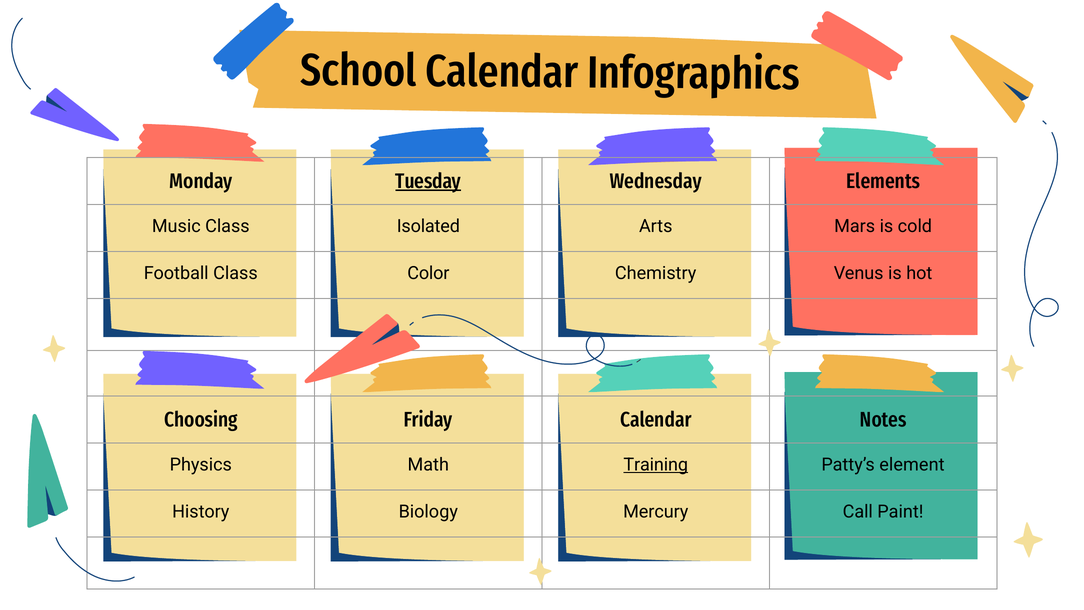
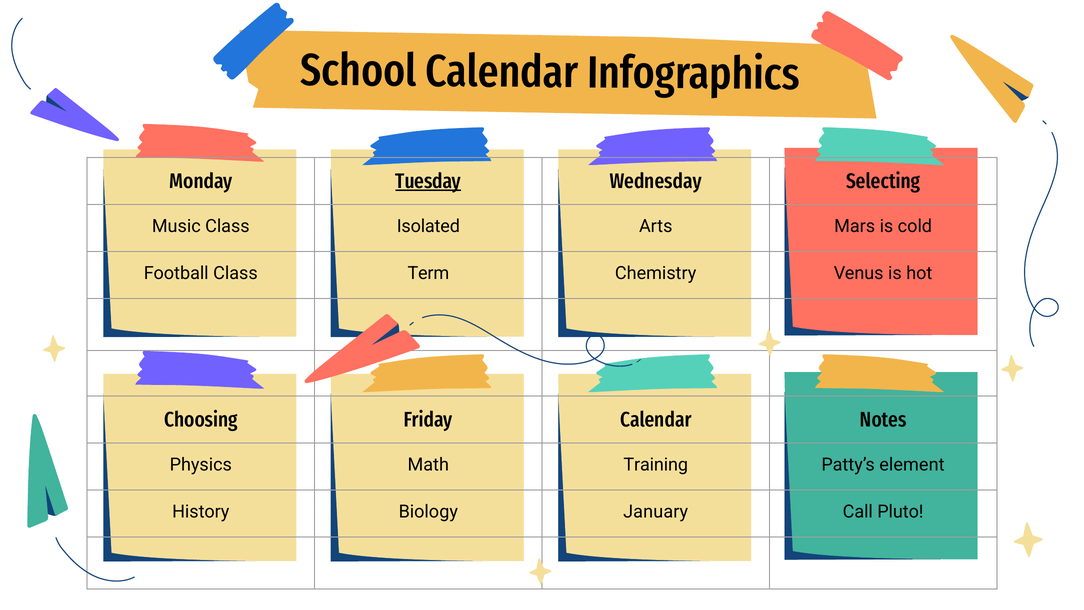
Elements: Elements -> Selecting (883, 181)
Color: Color -> Term (428, 273)
Training underline: present -> none (656, 465)
Mercury: Mercury -> January (656, 511)
Paint: Paint -> Pluto (900, 511)
